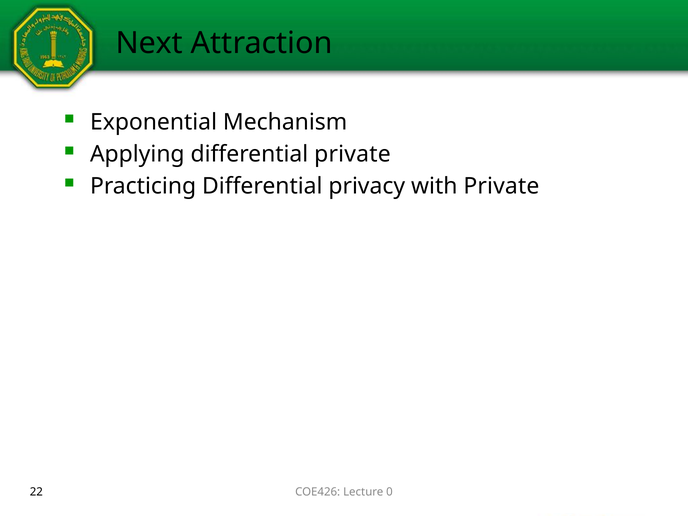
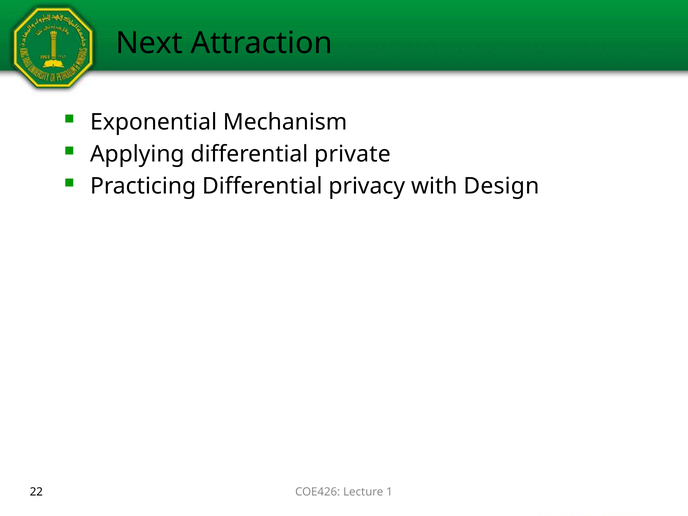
with Private: Private -> Design (501, 186)
0: 0 -> 1 (389, 492)
